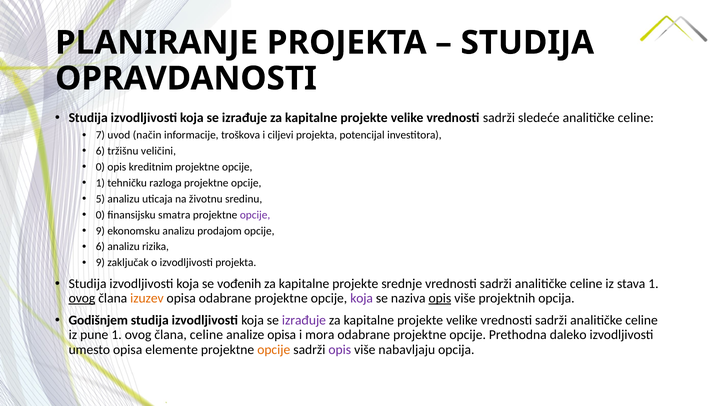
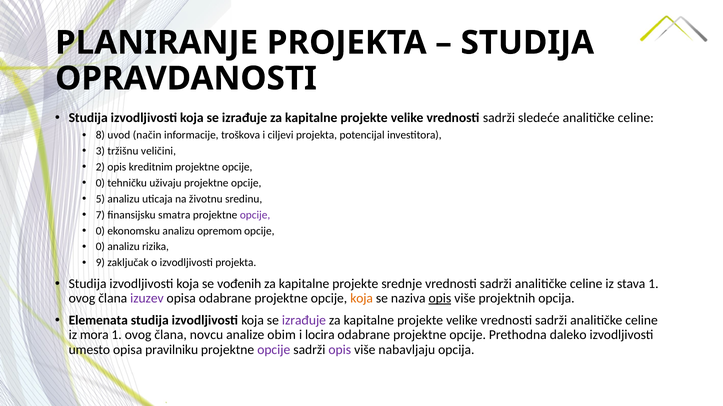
7: 7 -> 8 (100, 135)
6: 6 -> 3 (100, 151)
0: 0 -> 2 (100, 167)
1: 1 -> 0 (100, 183)
razloga: razloga -> uživaju (165, 183)
0: 0 -> 7 (100, 215)
9: 9 -> 0 (100, 231)
prodajom: prodajom -> opremom (220, 231)
6: 6 -> 0 (100, 247)
ovog underline: present -> none (82, 299)
izuzev colour: orange -> purple (147, 299)
koja colour: purple -> orange (362, 299)
Godišnjem: Godišnjem -> Elemenata (98, 321)
pune: pune -> mora (94, 336)
člana celine: celine -> novcu (206, 336)
analize opisa: opisa -> obim (282, 336)
mora: mora -> locira (320, 336)
elemente: elemente -> pravilniku (172, 350)
opcije colour: orange -> purple (274, 350)
